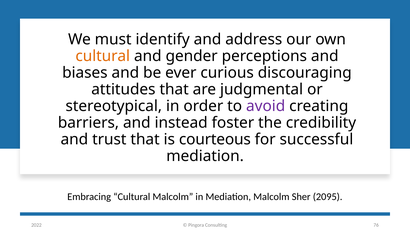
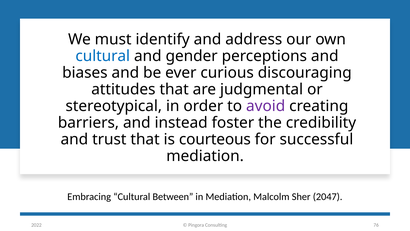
cultural colour: orange -> blue (103, 56)
Cultural Malcolm: Malcolm -> Between (173, 196)
2095: 2095 -> 2047 (328, 196)
